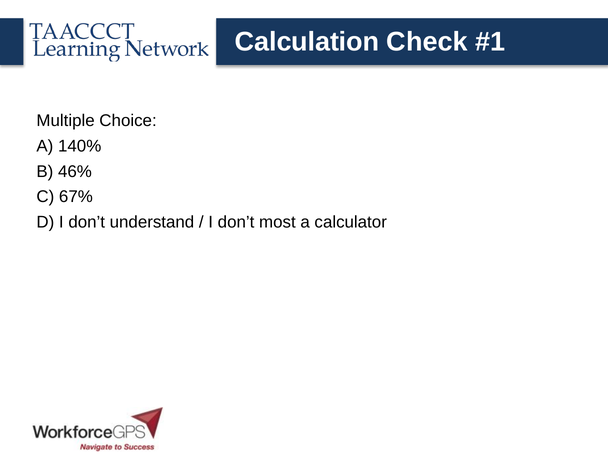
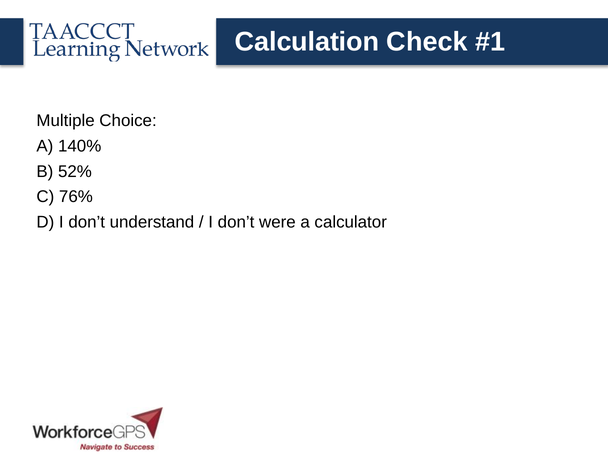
46%: 46% -> 52% (75, 171)
67%: 67% -> 76% (76, 197)
most: most -> were (277, 222)
